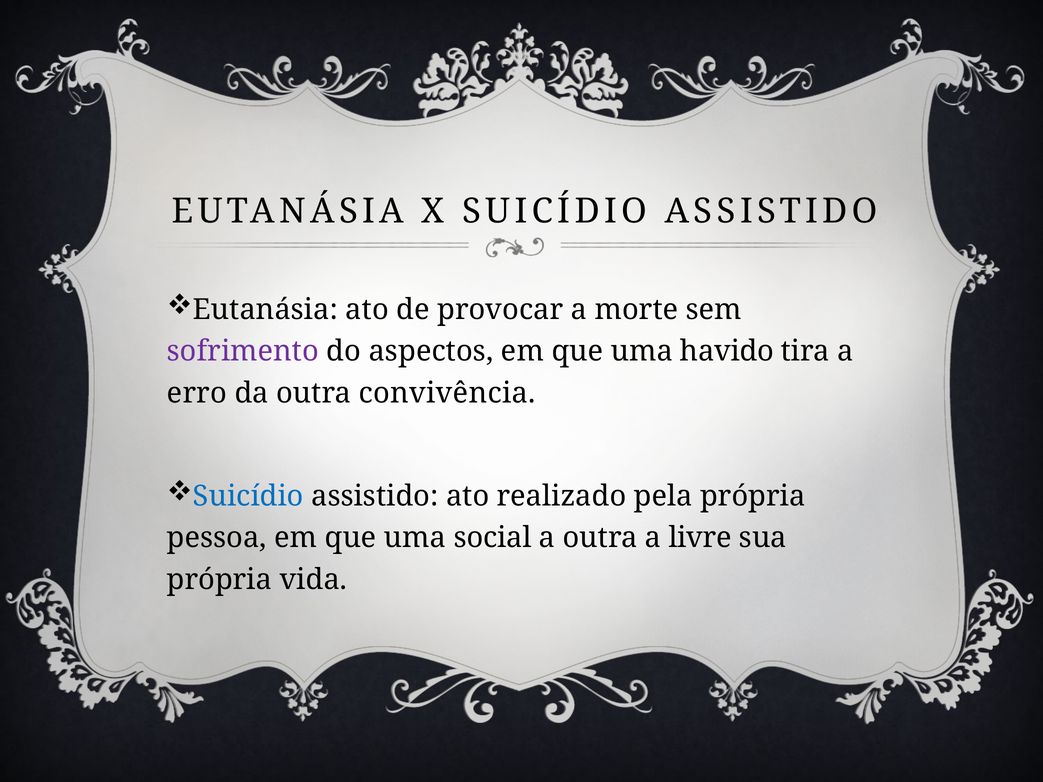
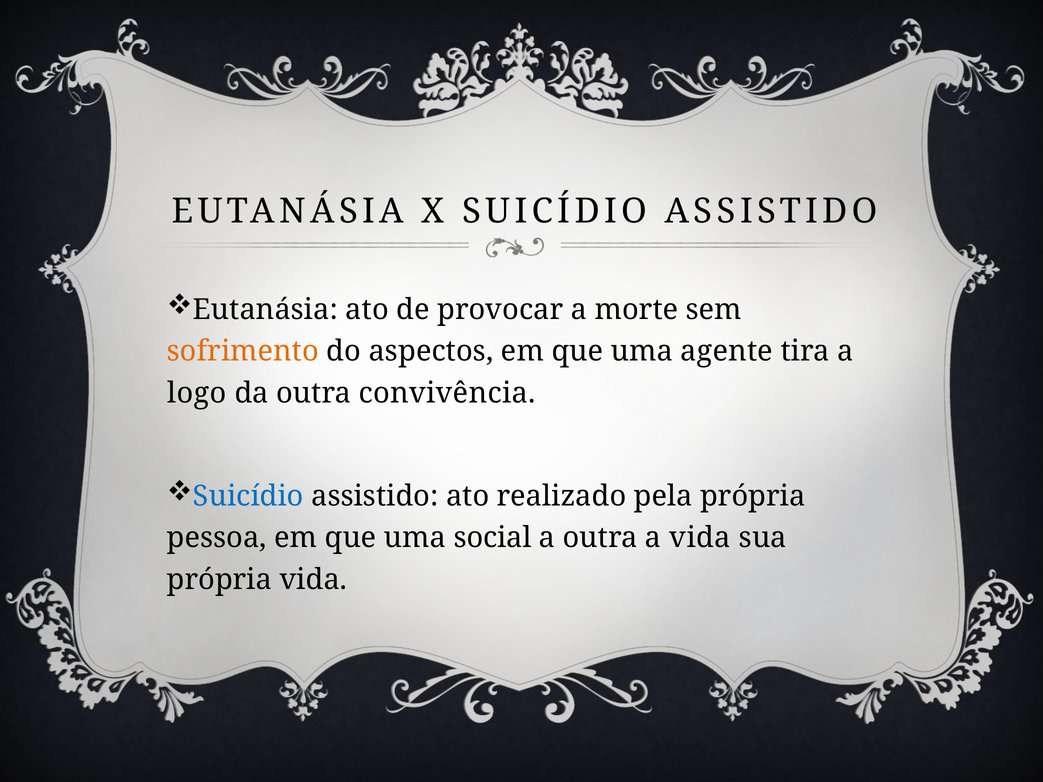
sofrimento colour: purple -> orange (243, 351)
havido: havido -> agente (727, 351)
erro: erro -> logo (197, 393)
a livre: livre -> vida (700, 538)
